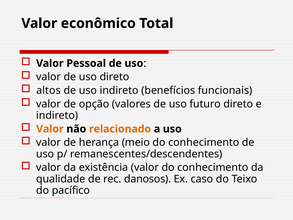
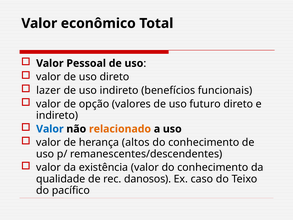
altos: altos -> lazer (48, 90)
Valor colour: orange -> blue (50, 129)
meio: meio -> altos (136, 142)
